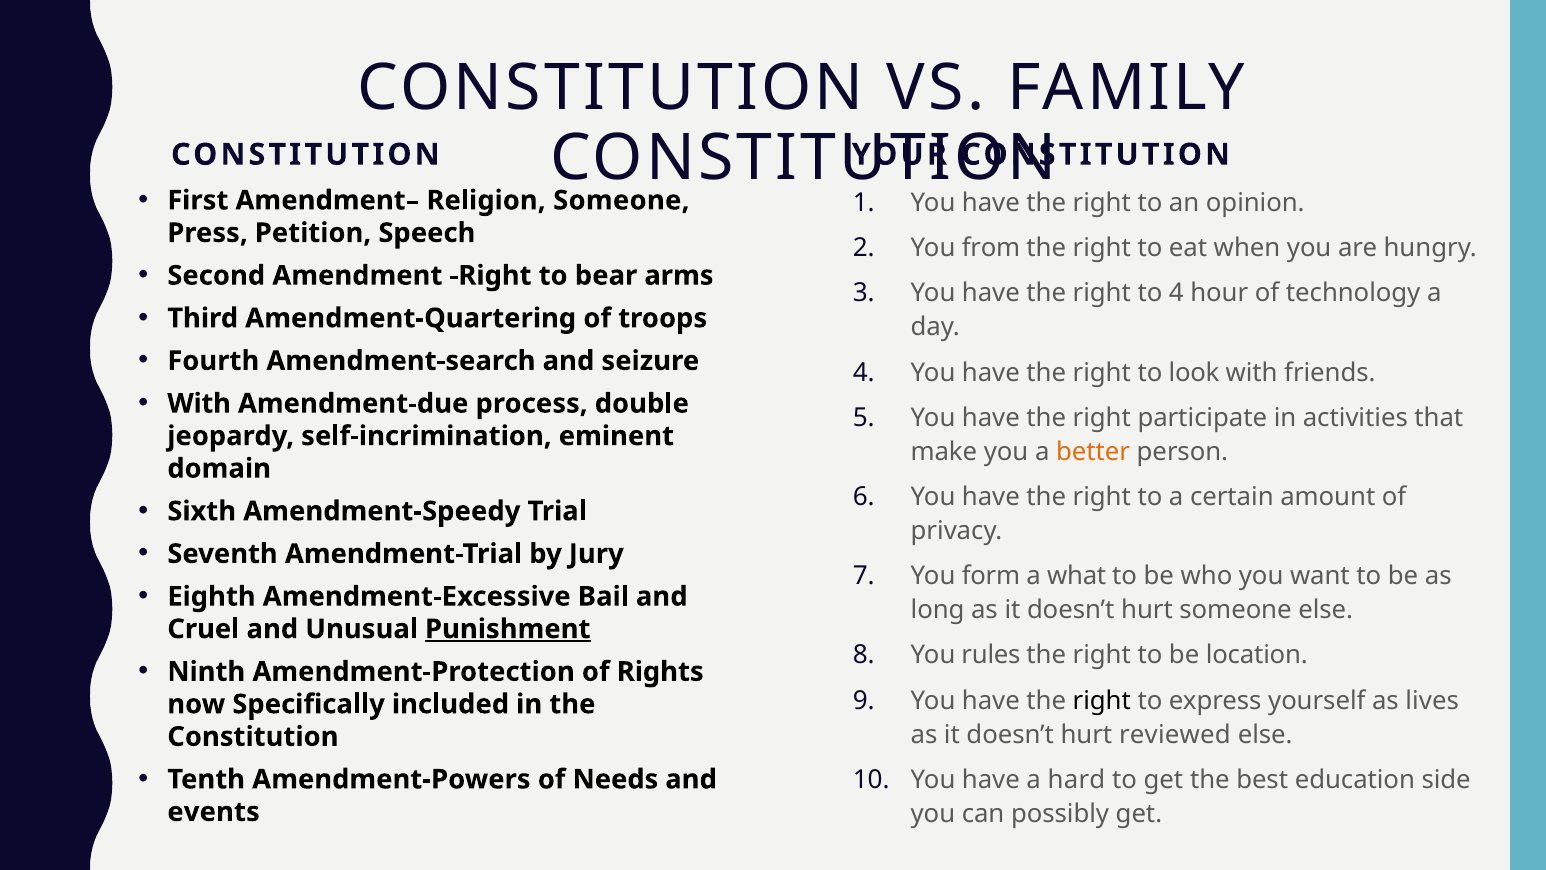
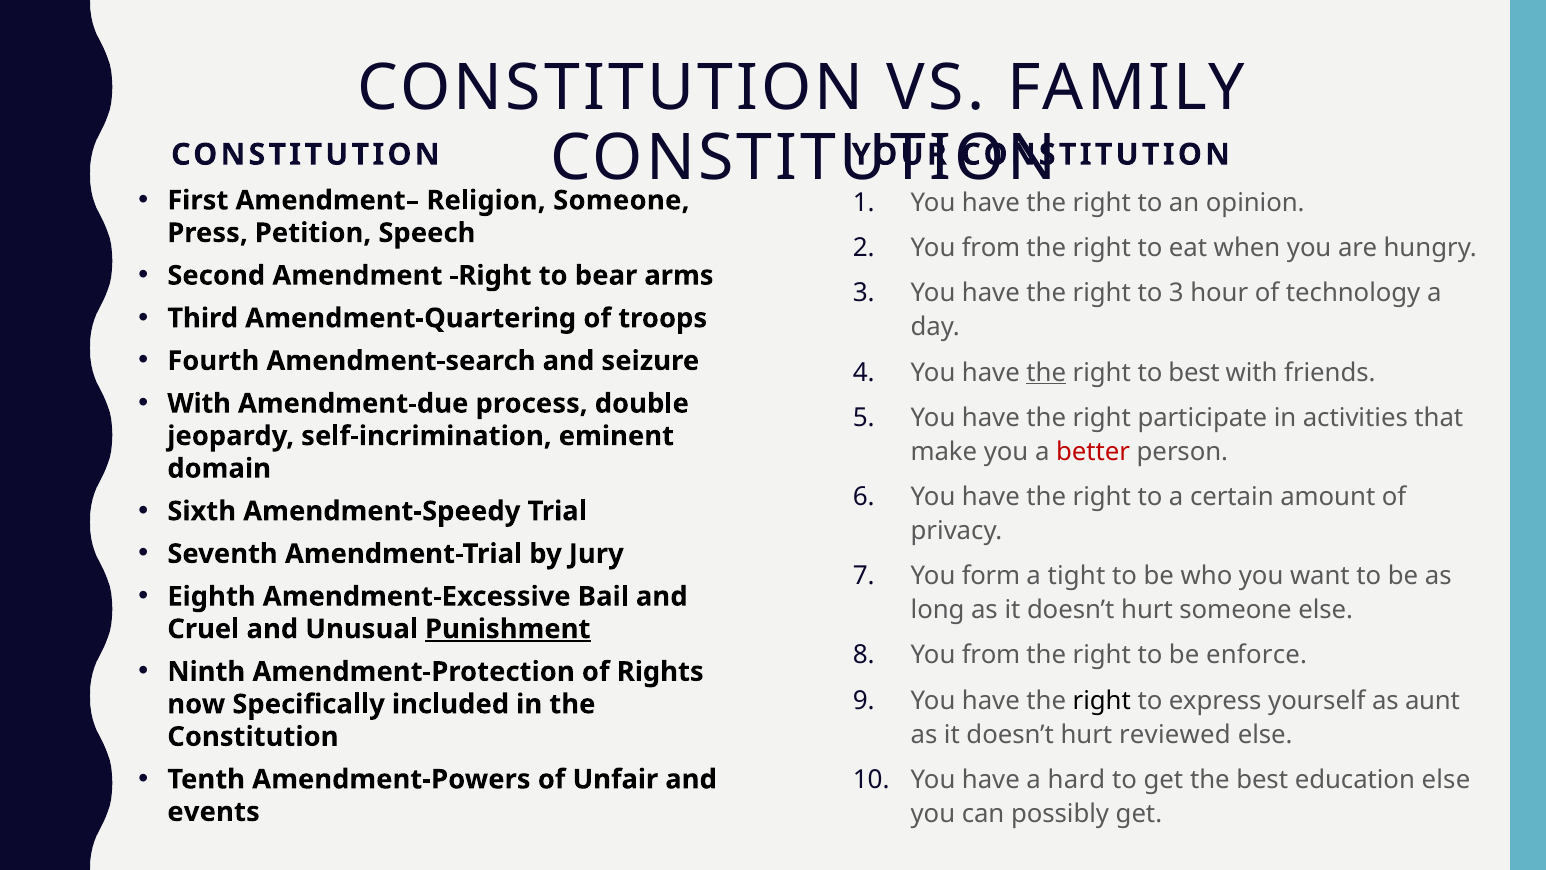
to 4: 4 -> 3 (1176, 293)
the underline: none -> present (1046, 372)
to look: look -> best (1194, 372)
better colour: orange -> red (1093, 452)
what: what -> tight (1076, 576)
rules: rules -> from (991, 655)
location: location -> enforce (1257, 655)
lives: lives -> aunt (1432, 700)
Needs: Needs -> Unfair (615, 779)
education side: side -> else (1446, 780)
